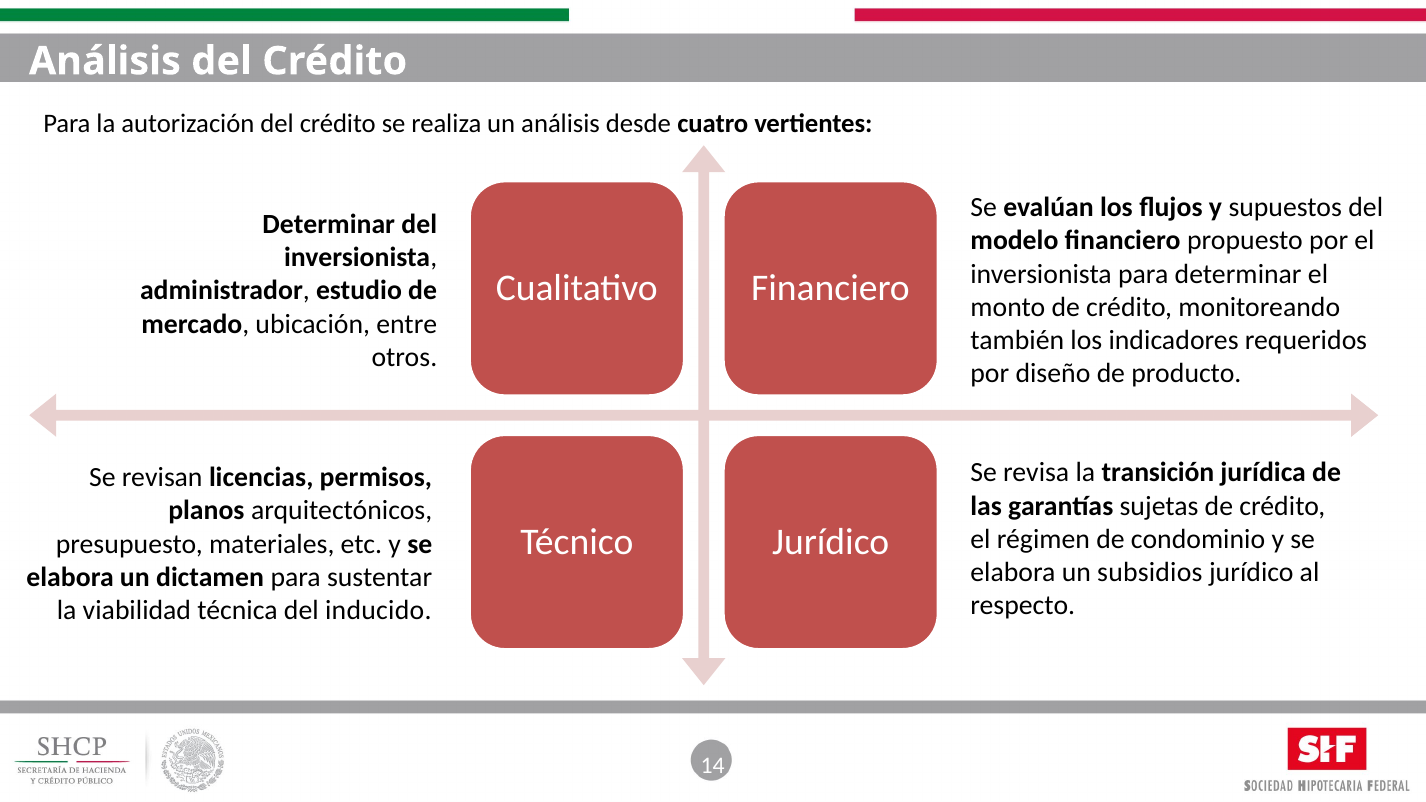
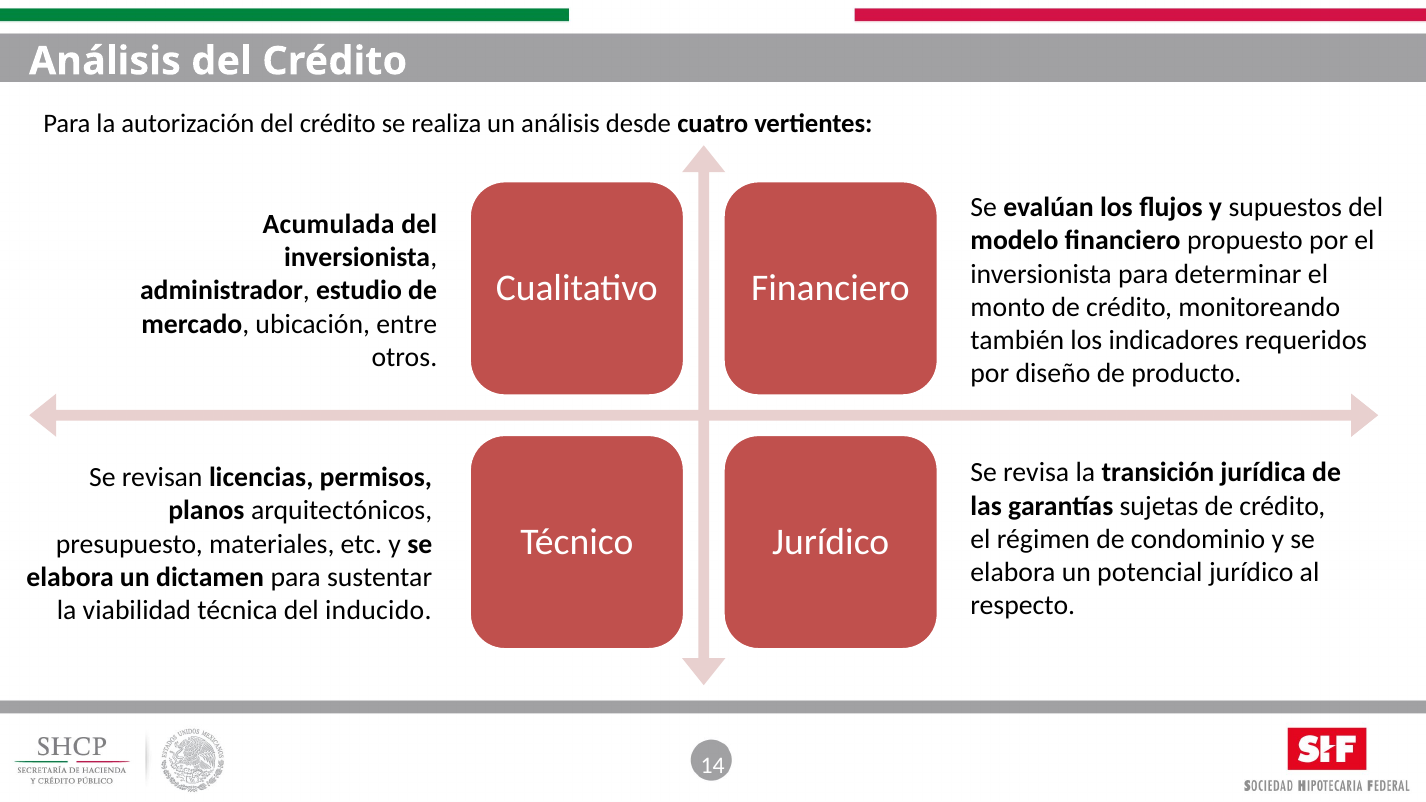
Determinar: Determinar -> Acumulada (329, 224)
subsidios: subsidios -> potencial (1150, 573)
